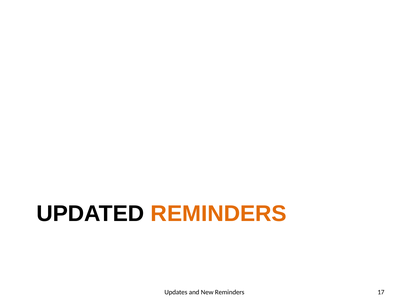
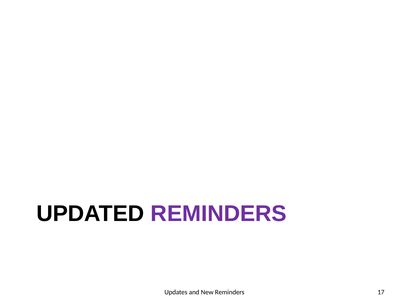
REMINDERS colour: orange -> purple (219, 214)
